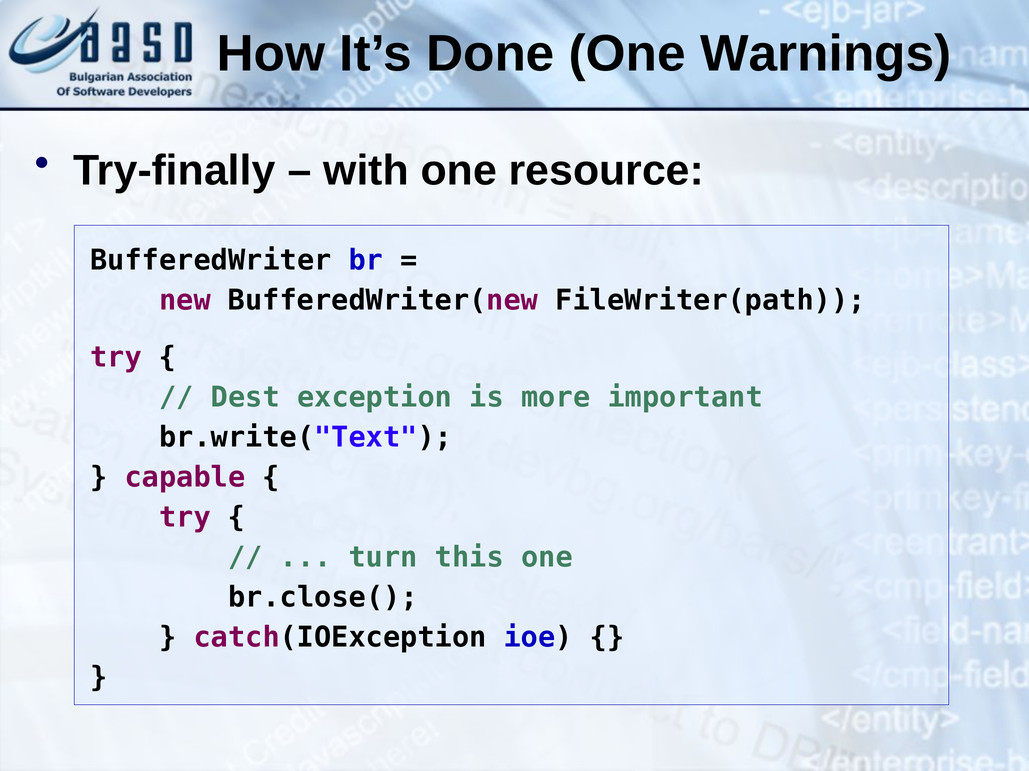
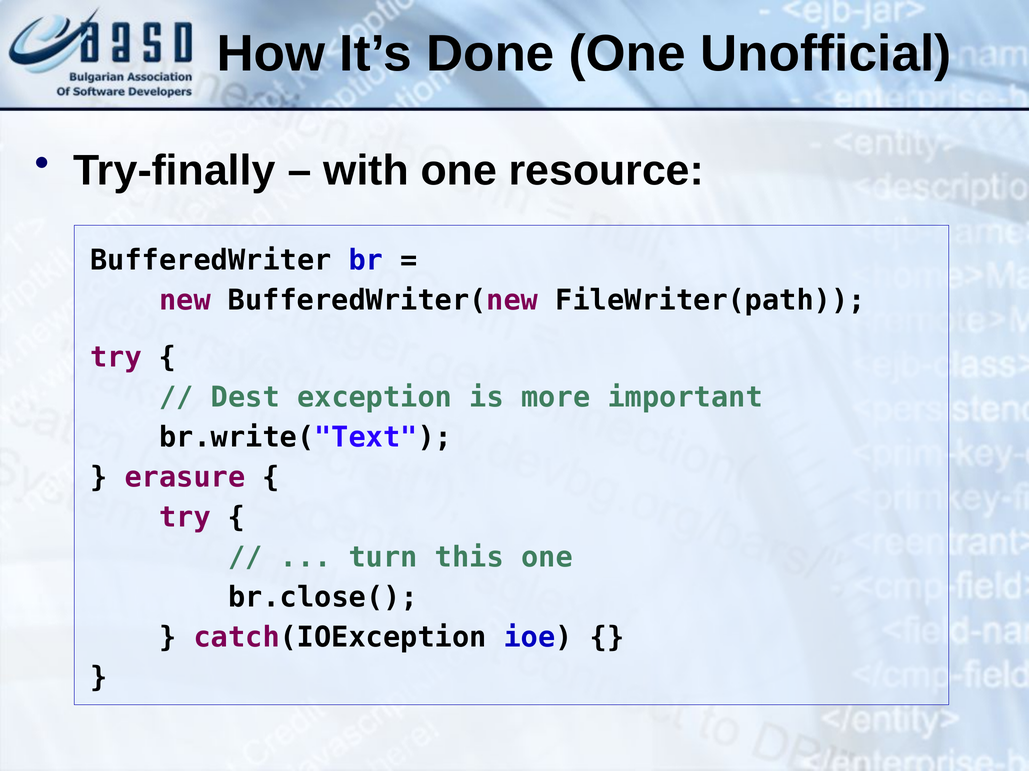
Warnings: Warnings -> Unofficial (826, 54)
capable: capable -> erasure (185, 478)
